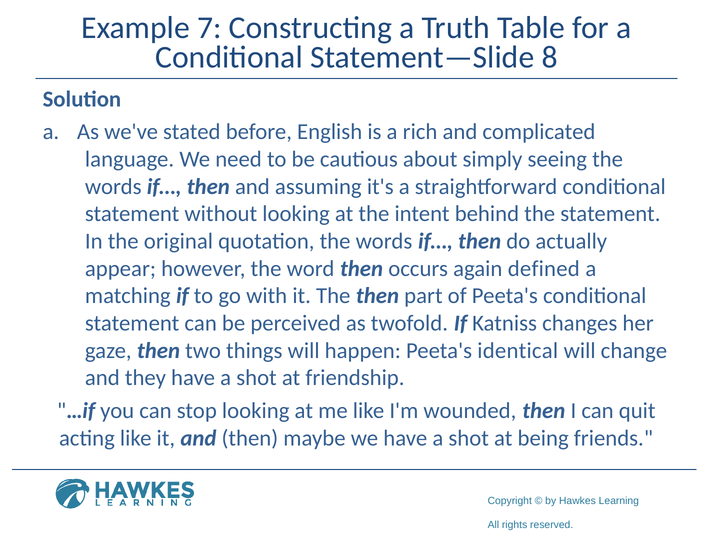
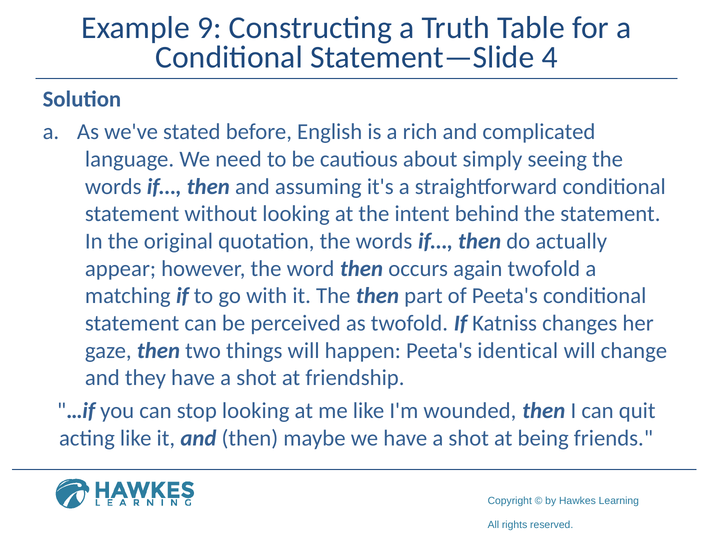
7: 7 -> 9 (209, 28)
8: 8 -> 4 (550, 57)
again defined: defined -> twofold (544, 268)
